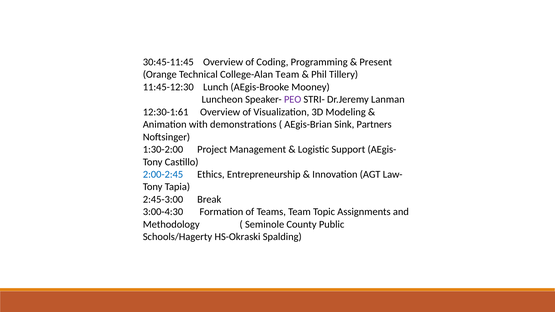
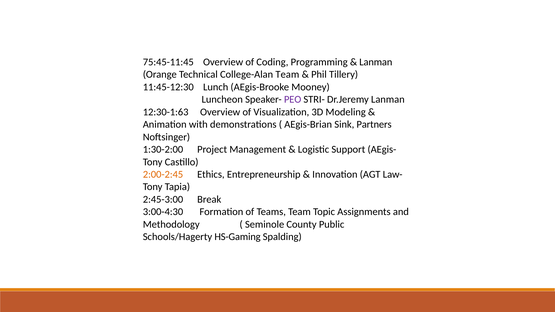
30:45-11:45: 30:45-11:45 -> 75:45-11:45 (168, 62)
Present: Present -> Lanman (376, 62)
12:30-1:61: 12:30-1:61 -> 12:30-1:63 (166, 112)
2:00-2:45 colour: blue -> orange (163, 175)
HS-Okraski: HS-Okraski -> HS-Gaming (238, 237)
